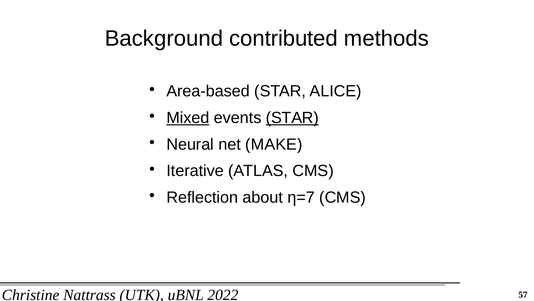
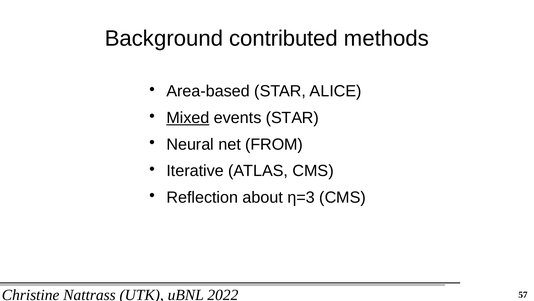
STAR underline: present -> none (292, 118)
MAKE: MAKE -> FROM (274, 144)
η=7: η=7 -> η=3 (301, 197)
